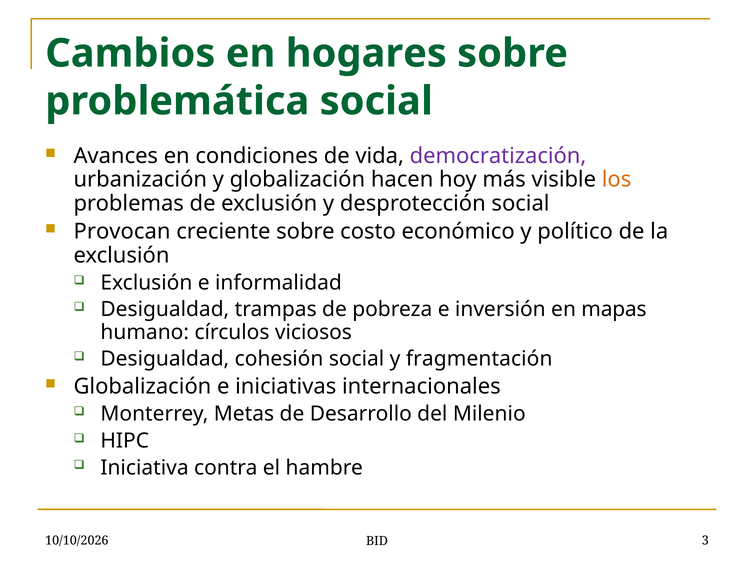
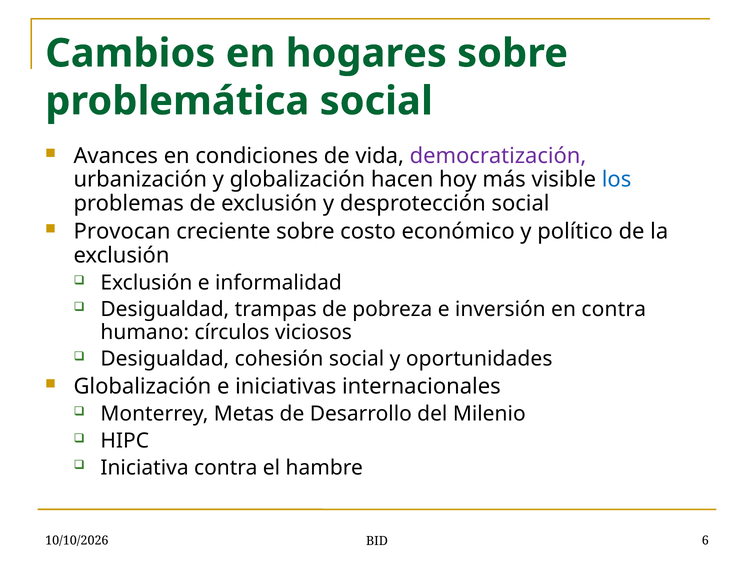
los colour: orange -> blue (617, 179)
en mapas: mapas -> contra (614, 309)
fragmentación: fragmentación -> oportunidades (479, 359)
3: 3 -> 6 (705, 540)
